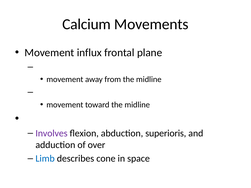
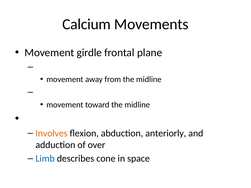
influx: influx -> girdle (89, 53)
Involves colour: purple -> orange (52, 133)
superioris: superioris -> anteriorly (166, 133)
